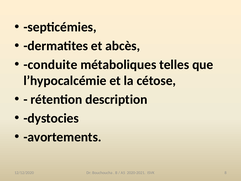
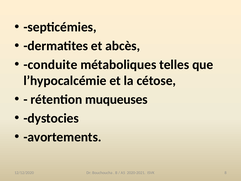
description: description -> muqueuses (116, 99)
